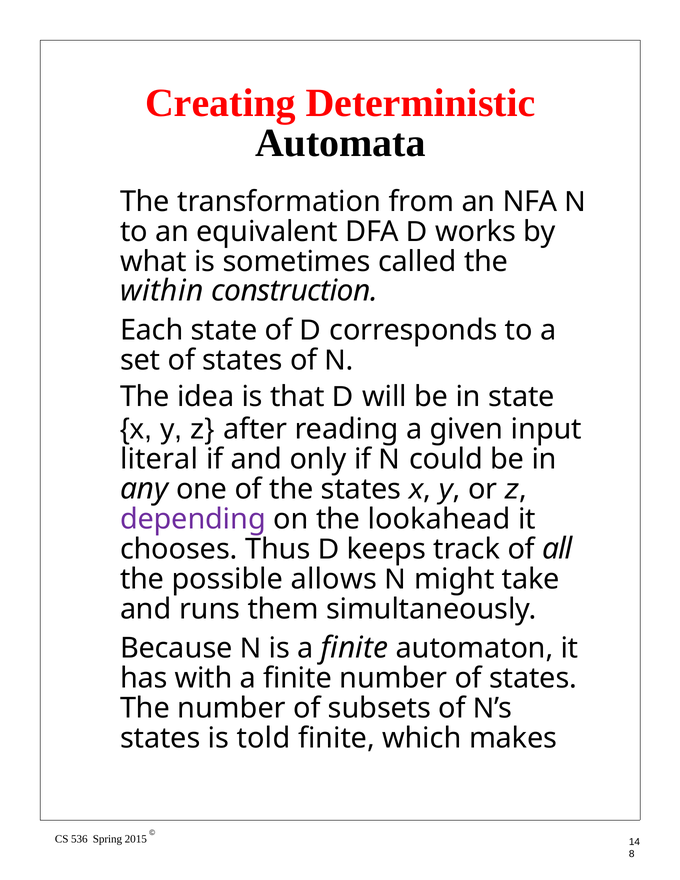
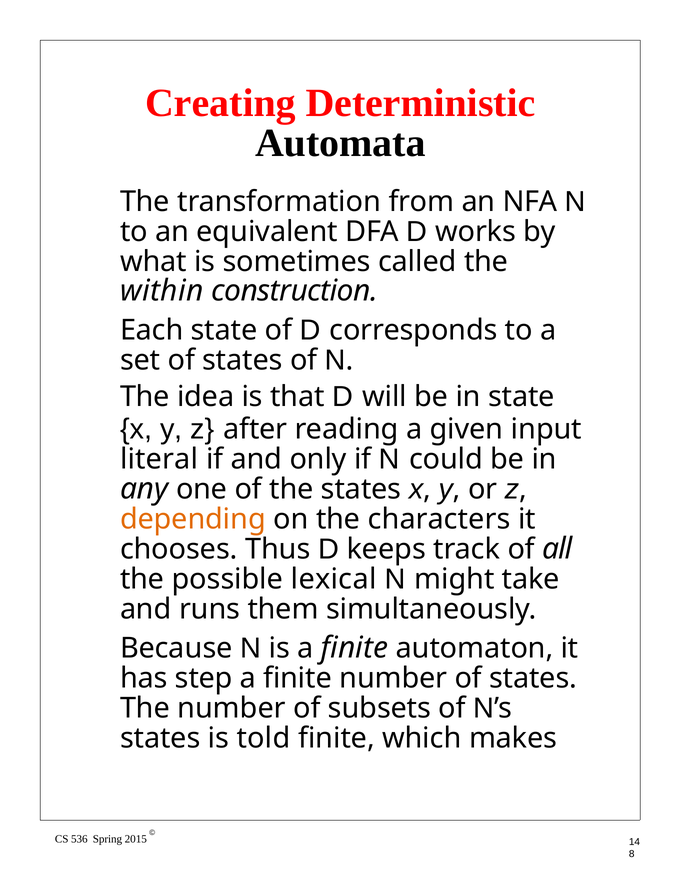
depending colour: purple -> orange (193, 519)
lookahead: lookahead -> characters (439, 519)
allows: allows -> lexical (334, 579)
with: with -> step (204, 678)
